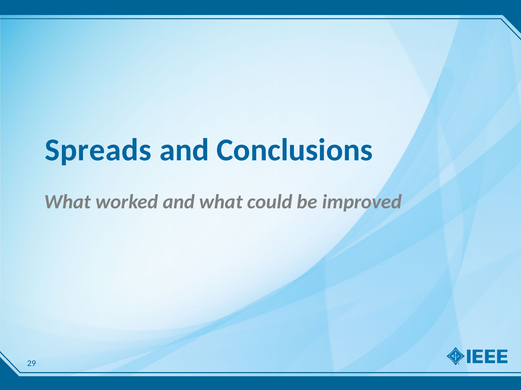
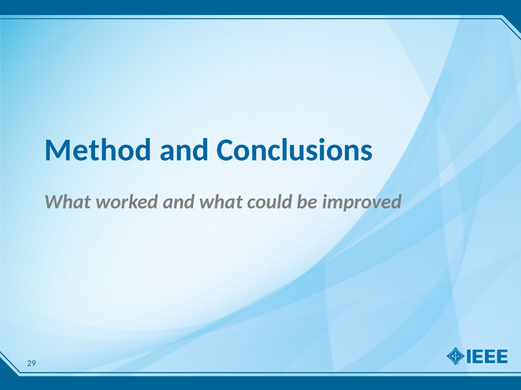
Spreads: Spreads -> Method (98, 150)
